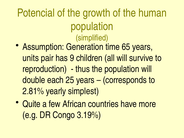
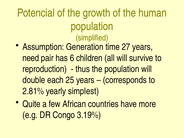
65: 65 -> 27 (126, 47)
units: units -> need (31, 58)
9: 9 -> 6 (72, 58)
